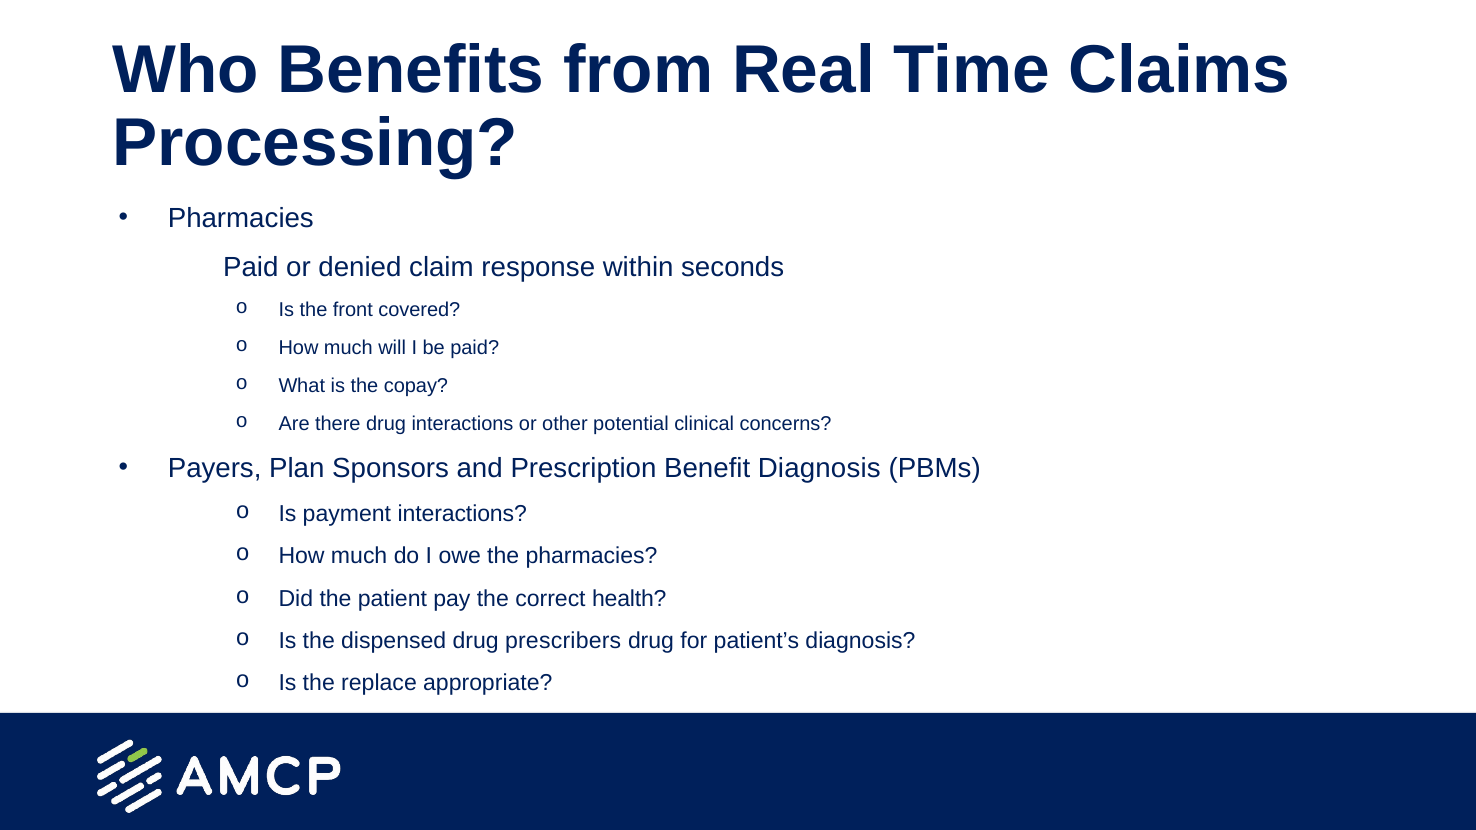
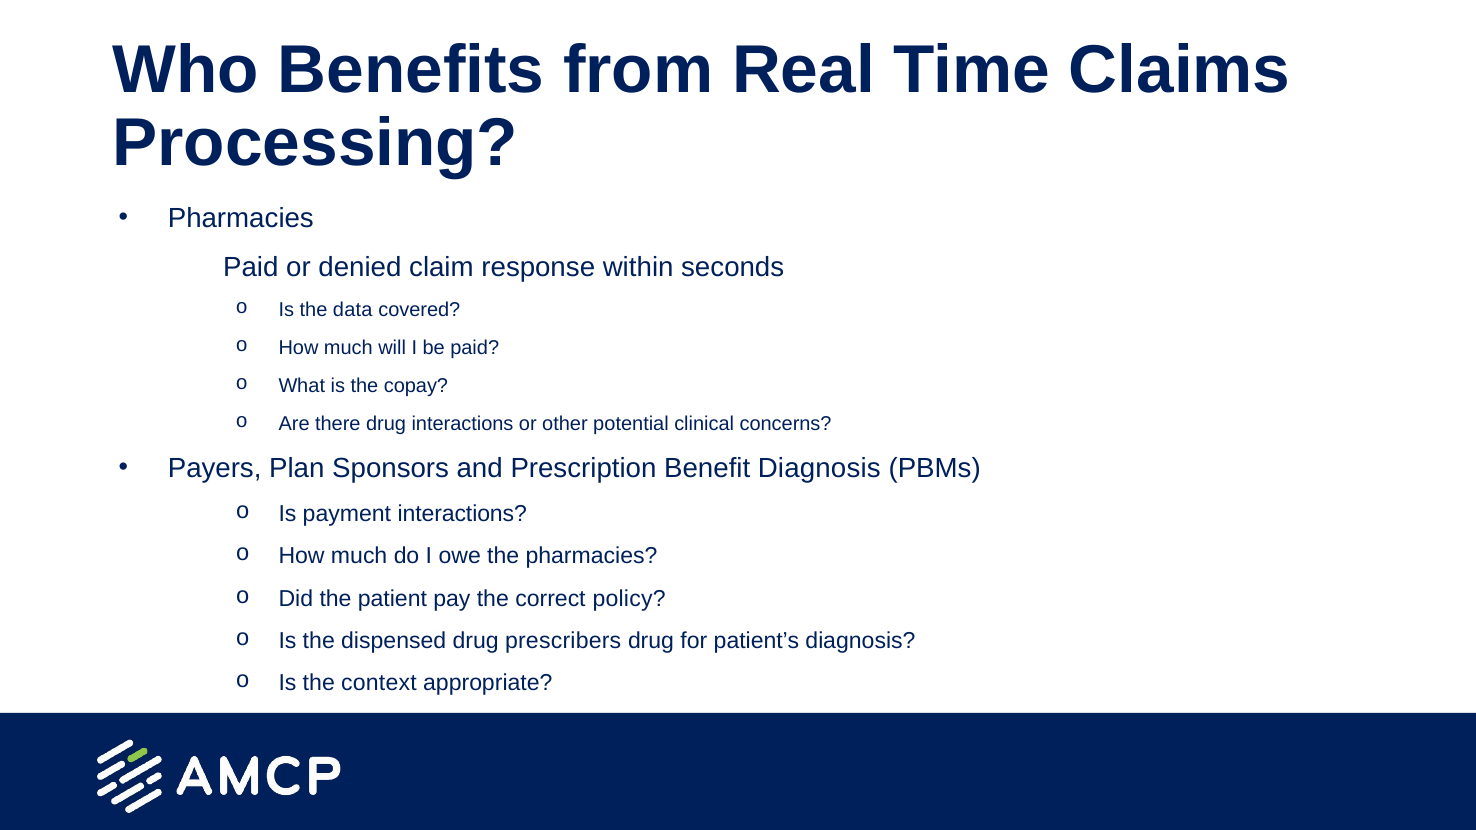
front: front -> data (353, 310)
health: health -> policy (629, 599)
replace: replace -> context (379, 683)
